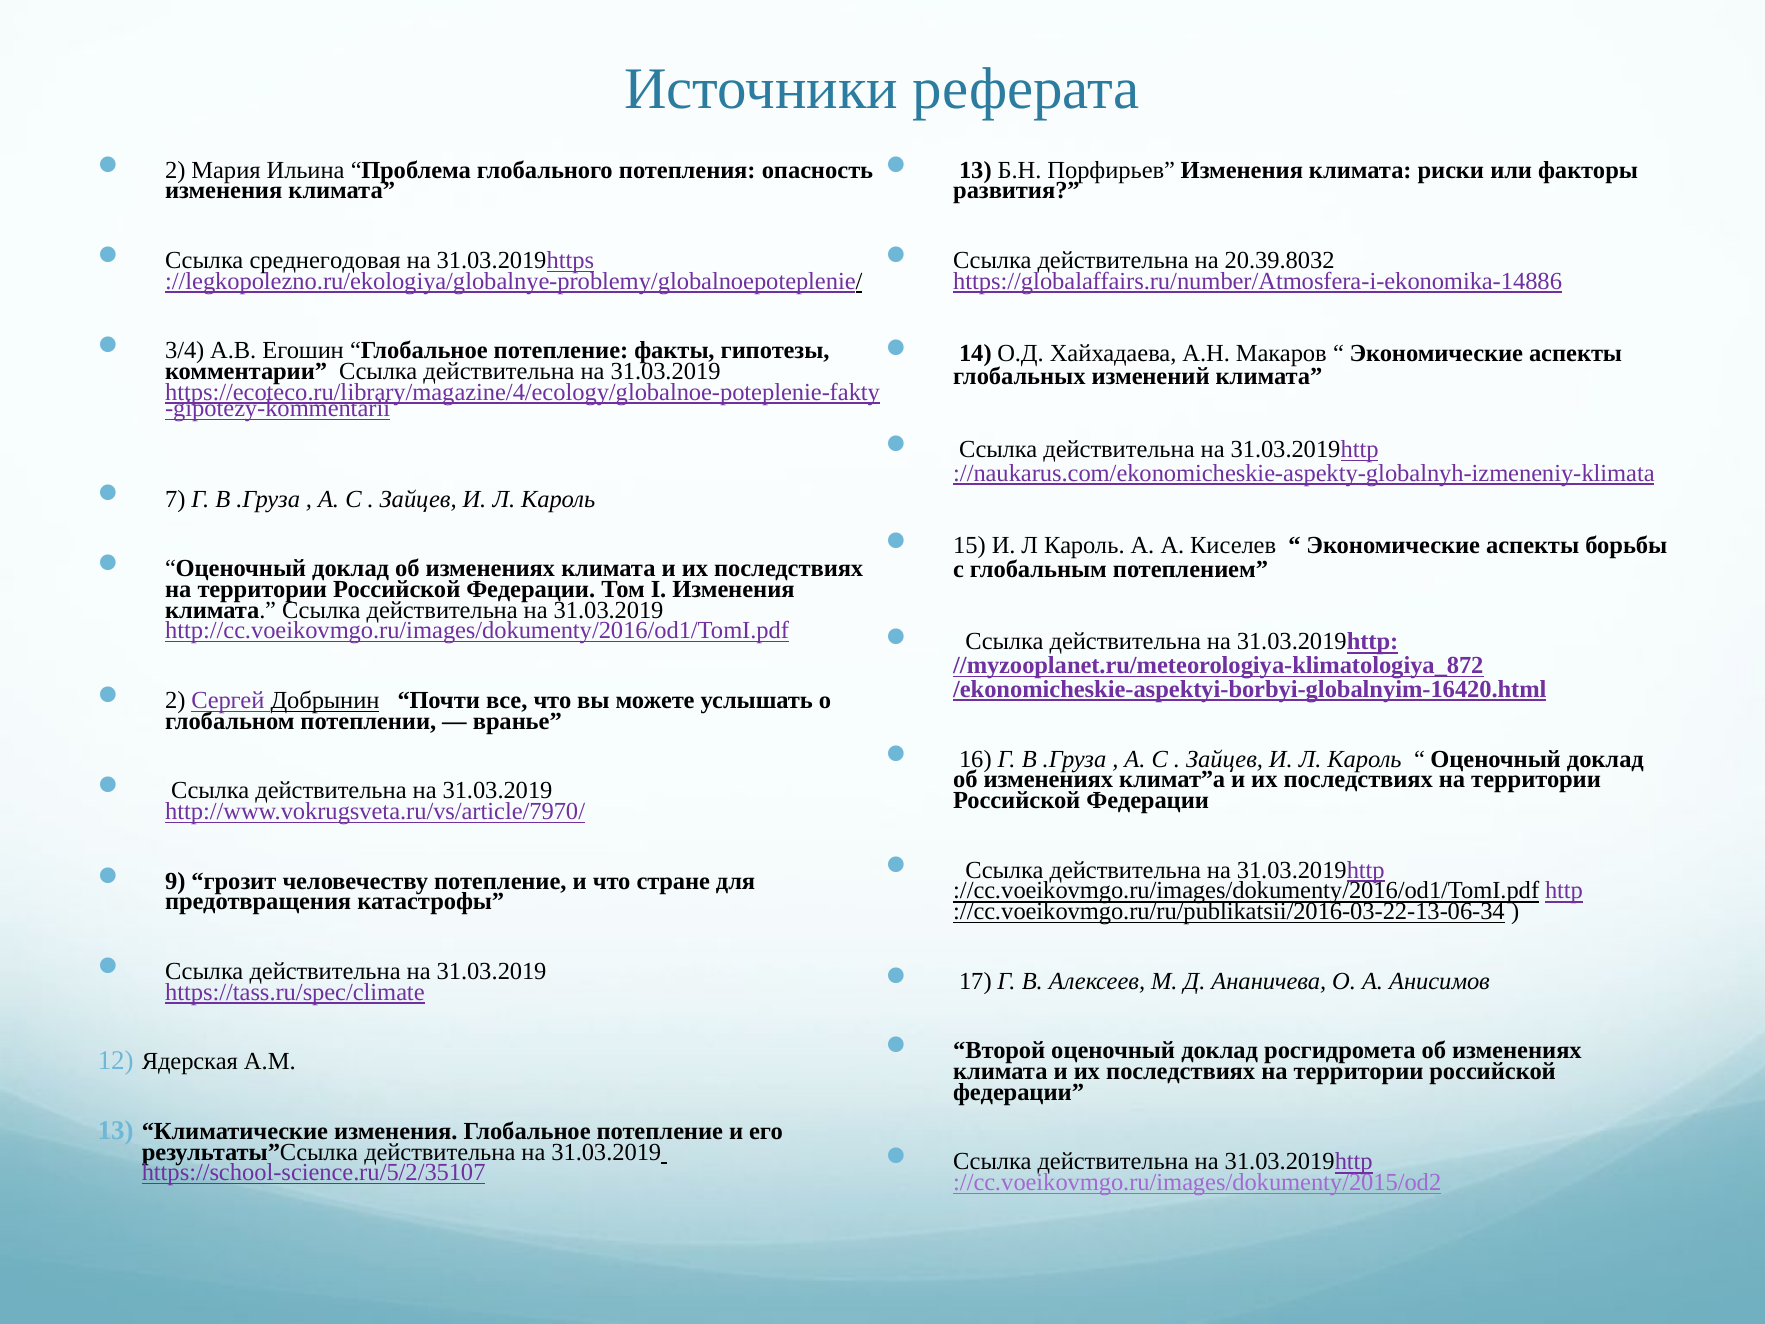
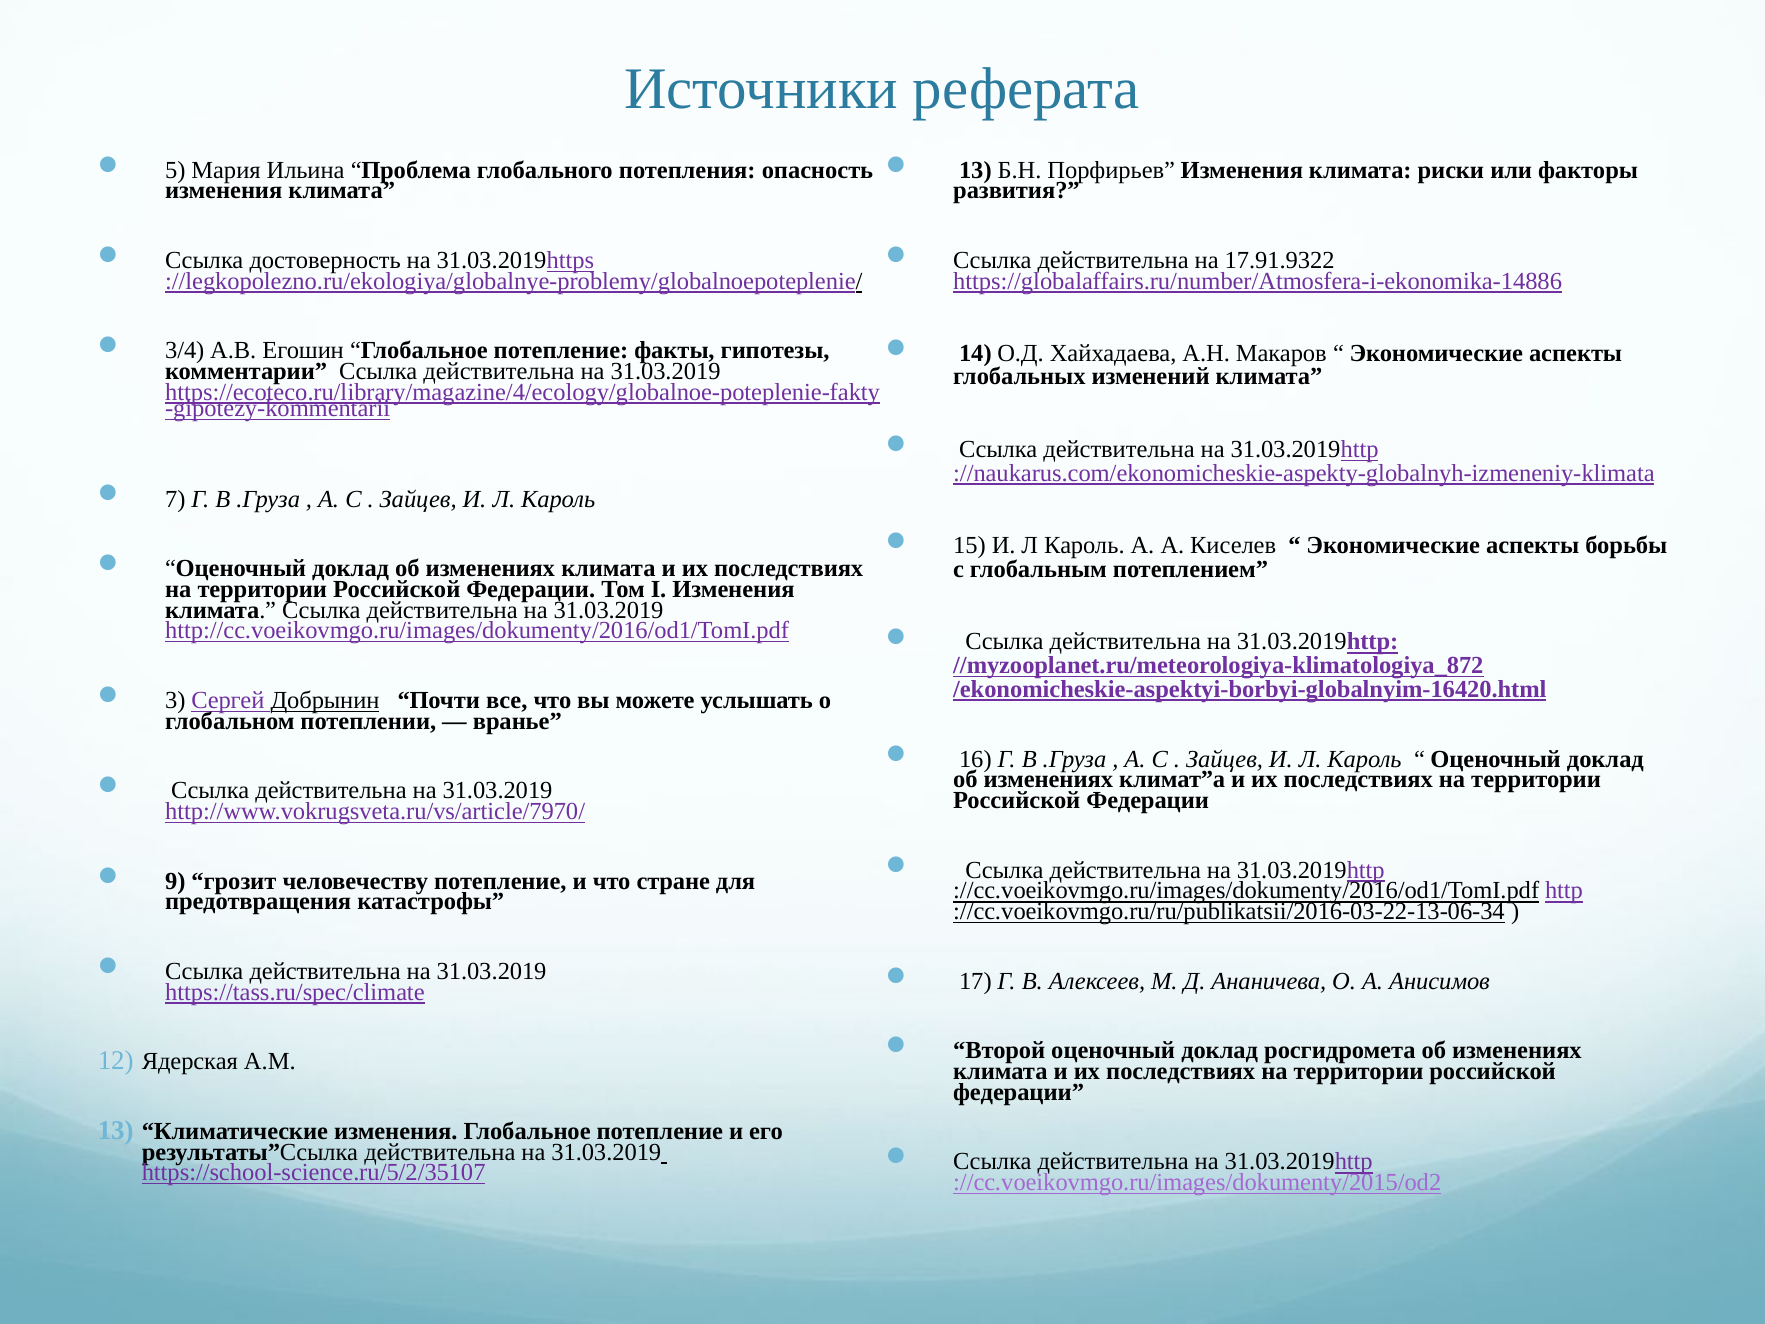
2: 2 -> 5 (175, 170)
среднегодовая: среднегодовая -> достоверность (325, 260)
20.39.8032: 20.39.8032 -> 17.91.9322 (1280, 260)
2: 2 -> 3 (175, 700)
